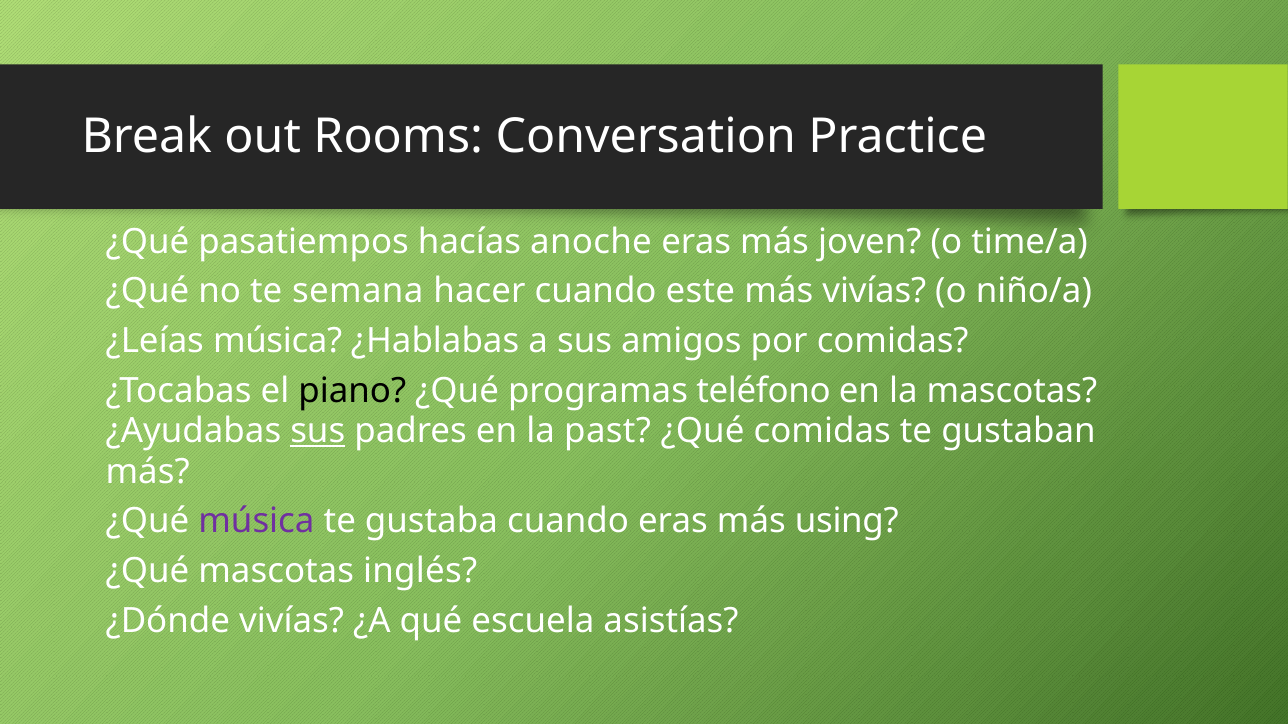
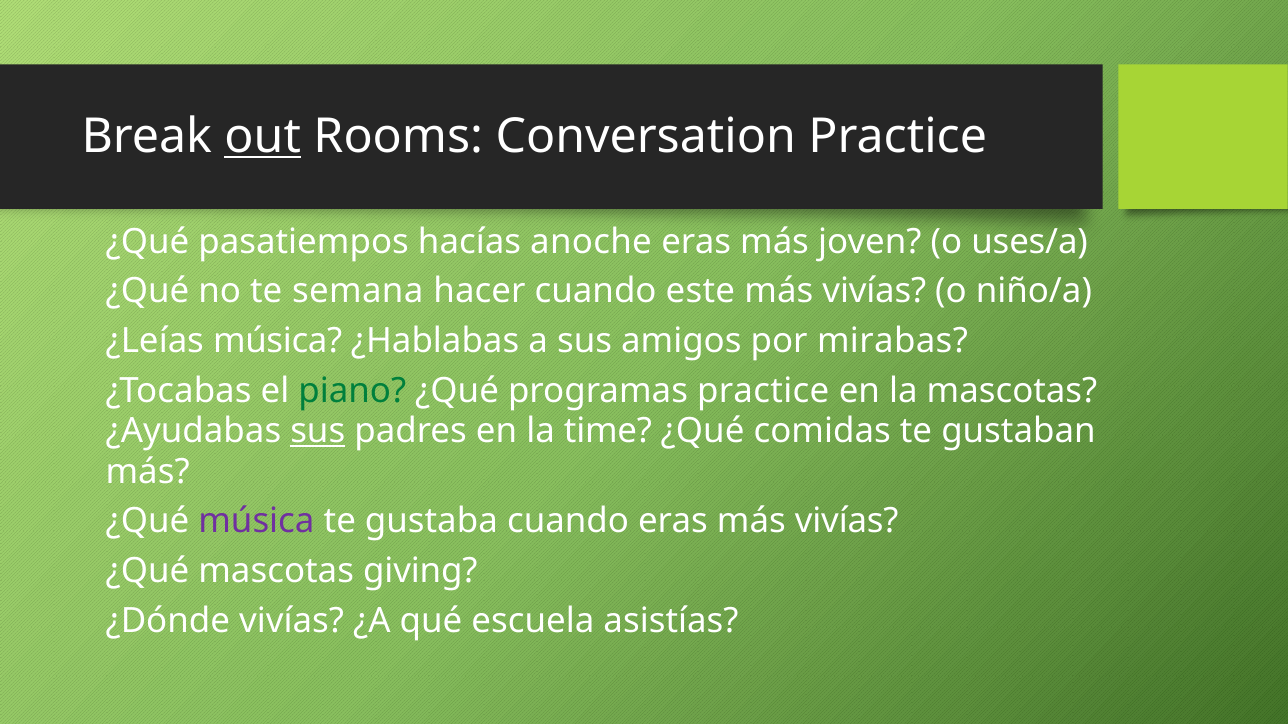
out underline: none -> present (263, 136)
time/a: time/a -> uses/a (1030, 242)
por comidas: comidas -> mirabas (892, 341)
piano colour: black -> green (352, 391)
programas teléfono: teléfono -> practice (763, 391)
past: past -> time (608, 432)
eras más using: using -> vivías (847, 522)
inglés: inglés -> giving (420, 572)
